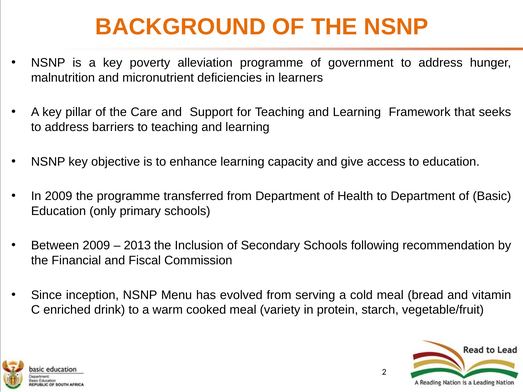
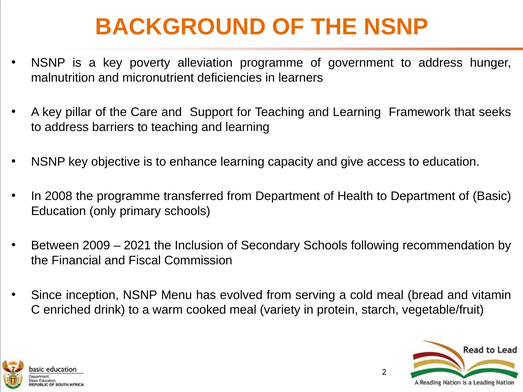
In 2009: 2009 -> 2008 (59, 196)
2013: 2013 -> 2021 (137, 246)
